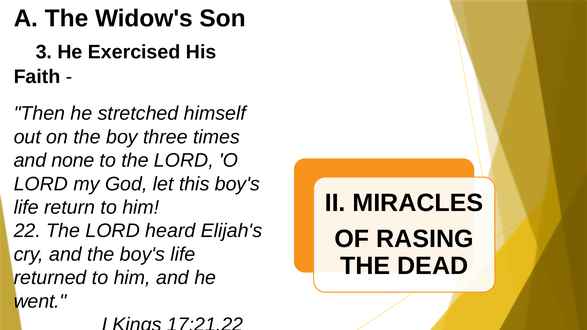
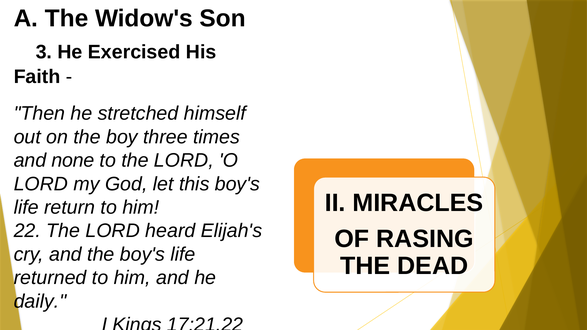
went: went -> daily (40, 301)
